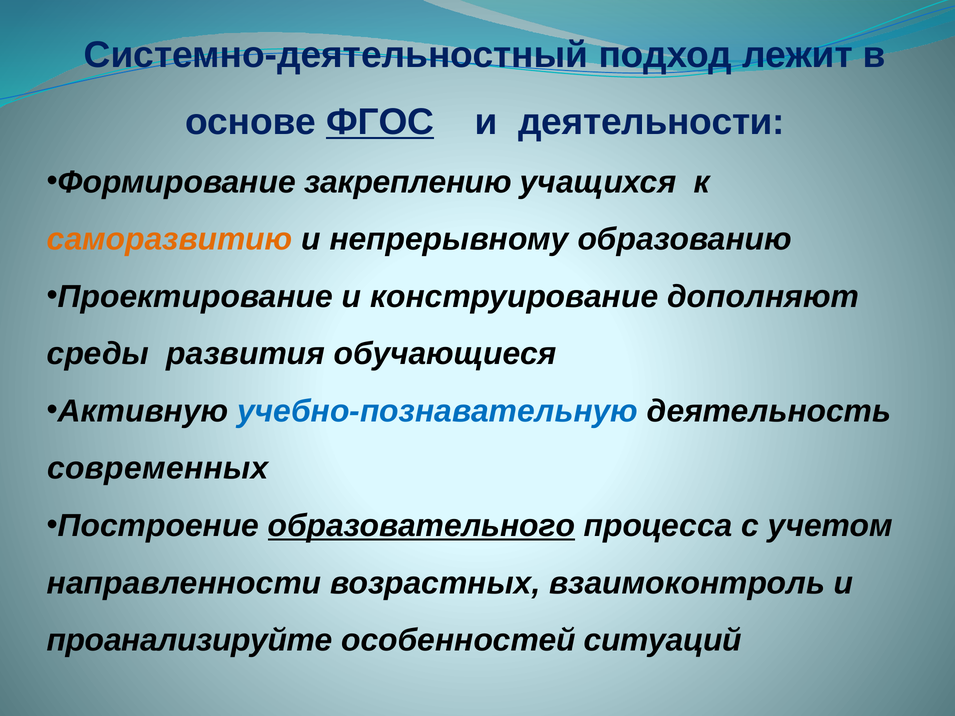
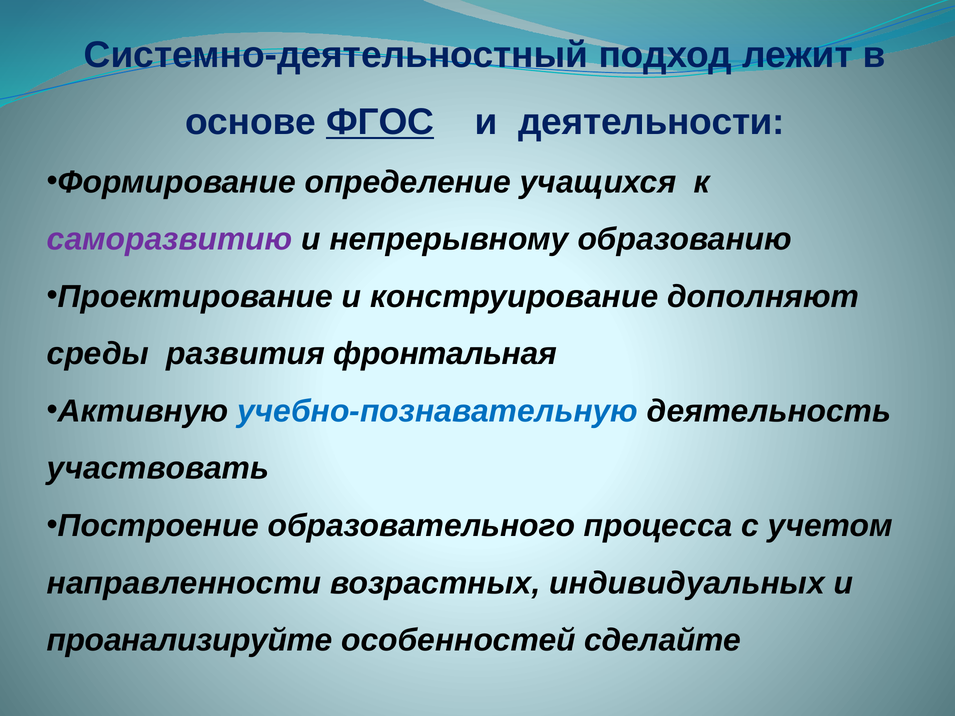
закреплению: закреплению -> определение (408, 182)
саморазвитию colour: orange -> purple (170, 239)
обучающиеся: обучающиеся -> фронтальная (445, 354)
современных: современных -> участвовать (158, 469)
образовательного underline: present -> none (421, 526)
взаимоконтроль: взаимоконтроль -> индивидуальных (687, 583)
ситуаций: ситуаций -> сделайте (663, 641)
